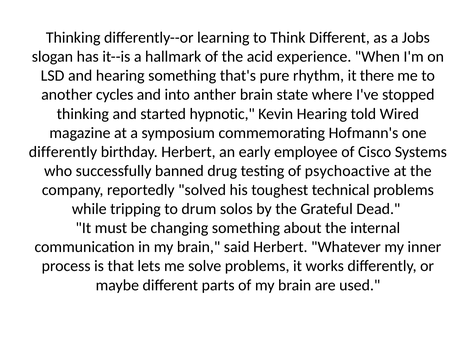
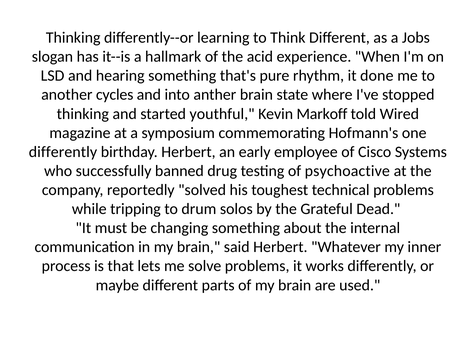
there: there -> done (377, 76)
hypnotic: hypnotic -> youthful (222, 114)
Kevin Hearing: Hearing -> Markoff (322, 114)
